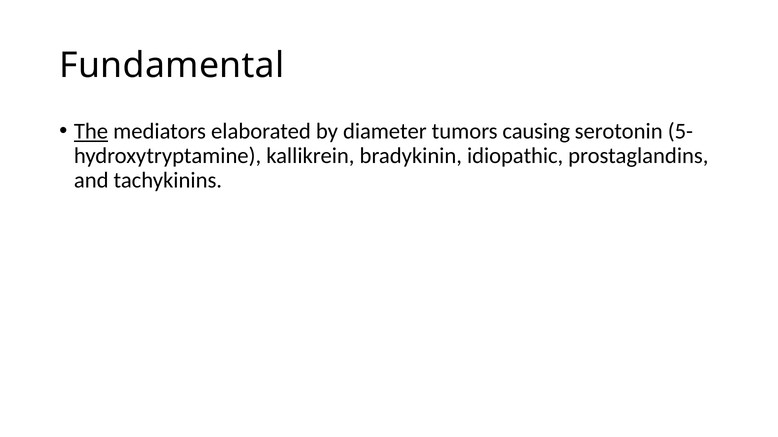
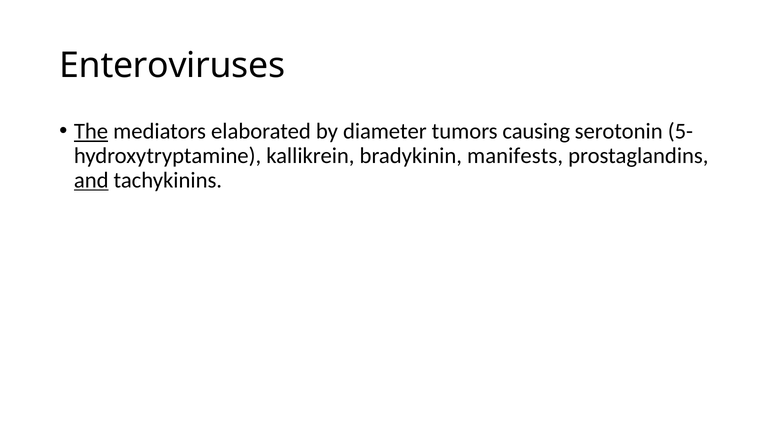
Fundamental: Fundamental -> Enteroviruses (172, 65)
idiopathic: idiopathic -> manifests (515, 156)
and underline: none -> present (91, 181)
